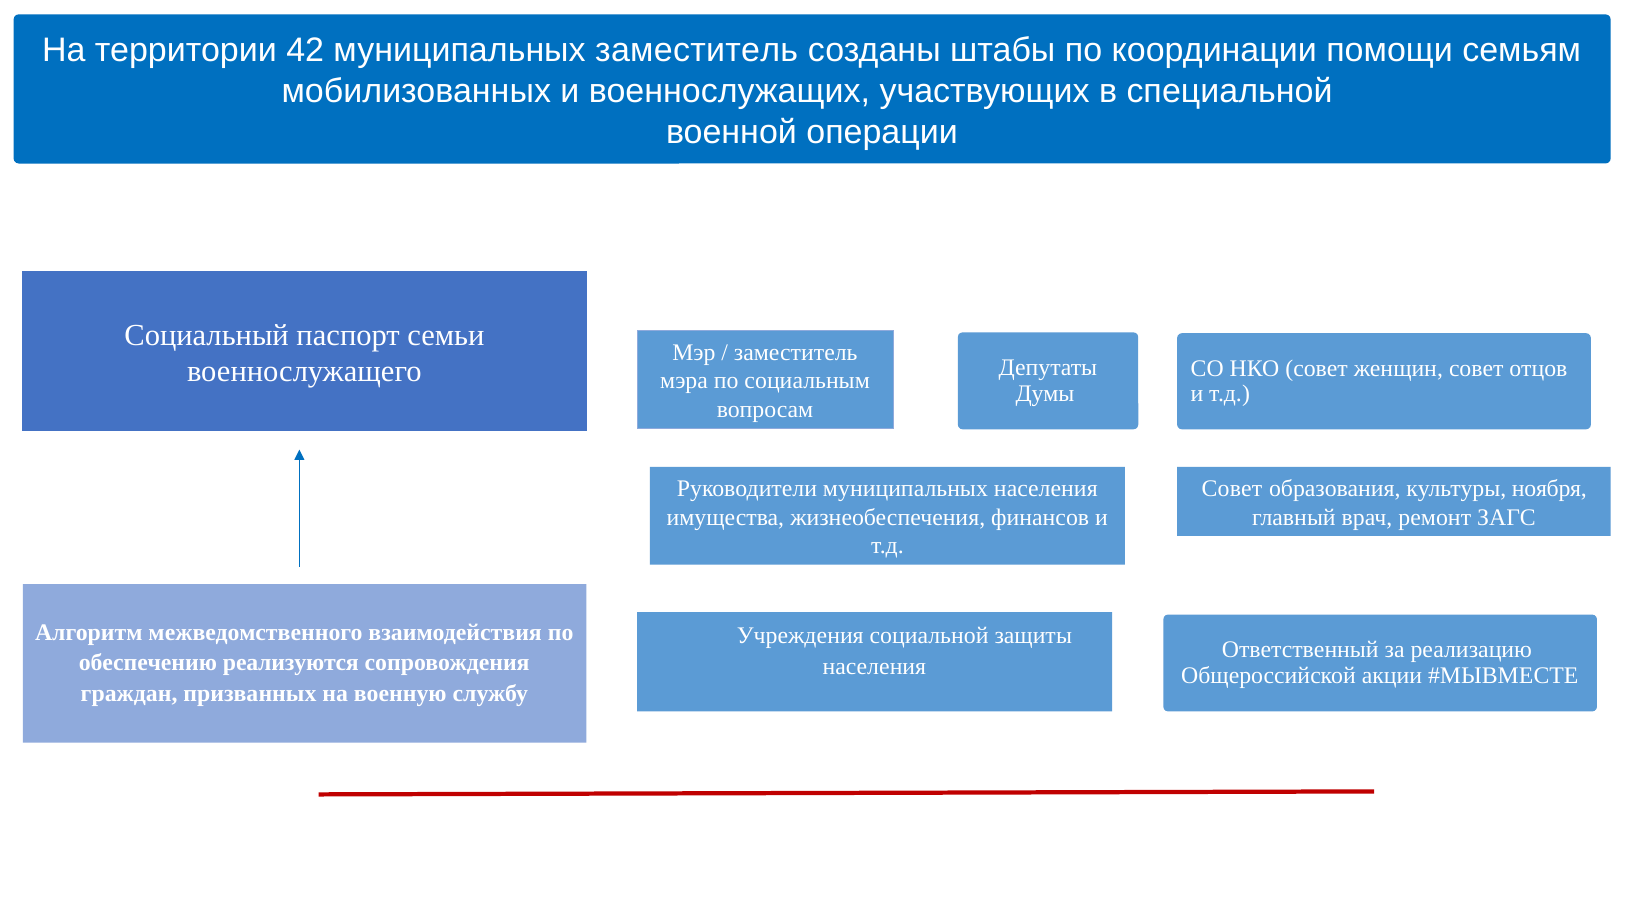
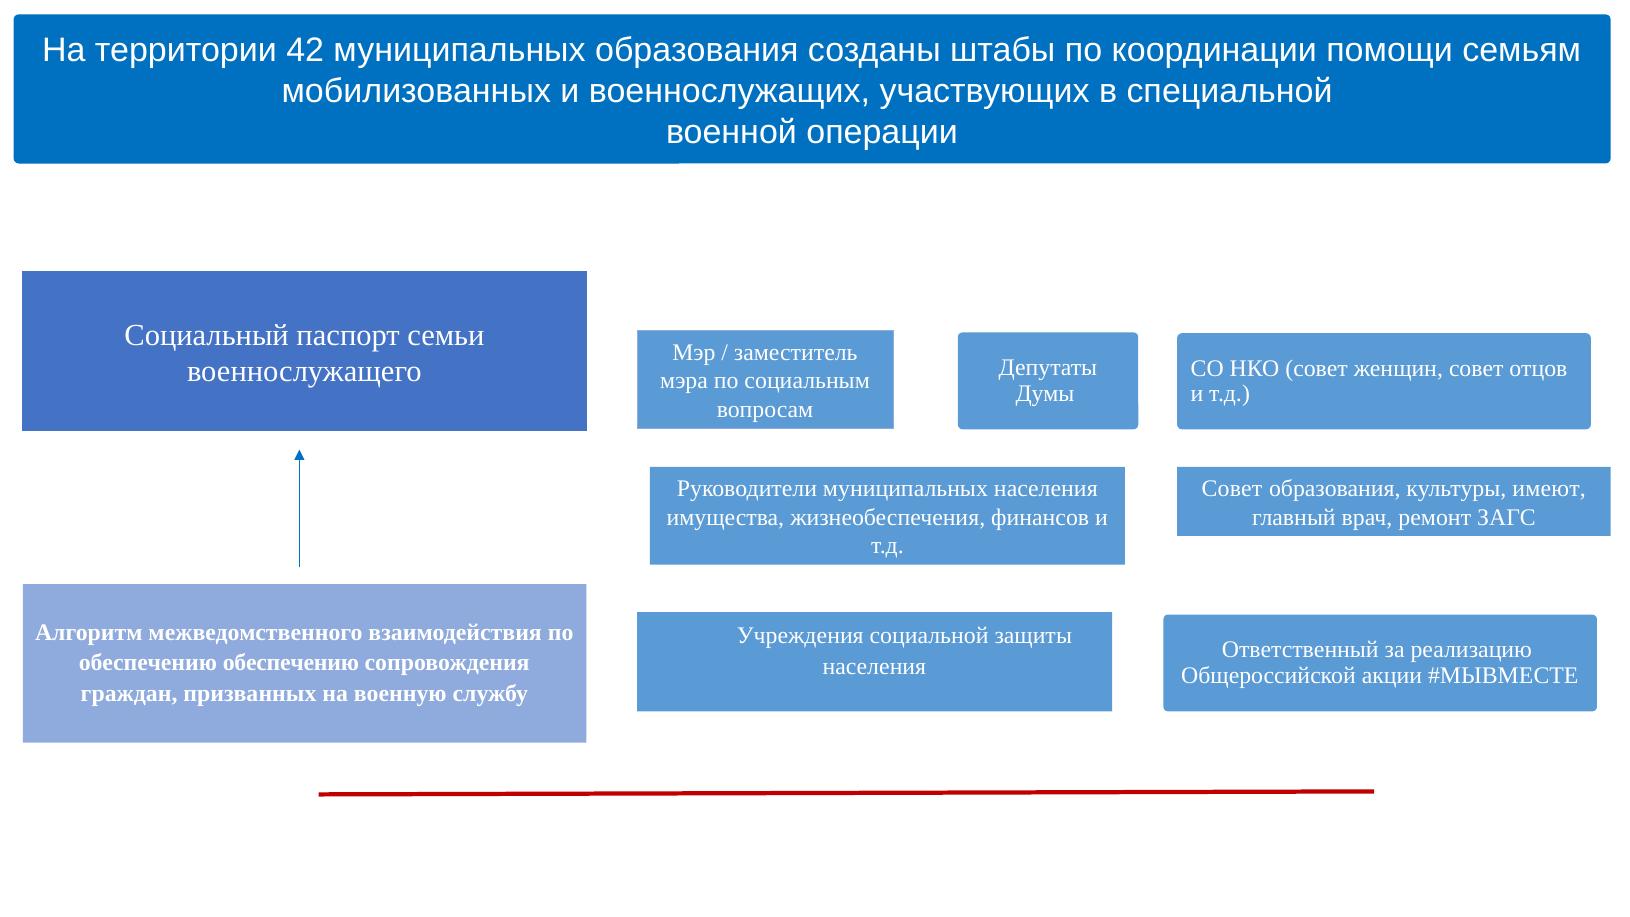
муниципальных заместитель: заместитель -> образования (697, 50)
ноября: ноября -> имеют (1549, 489)
обеспечению реализуются: реализуются -> обеспечению (291, 663)
